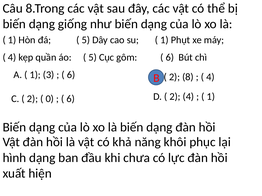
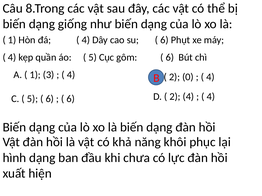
5: 5 -> 4 (86, 40)
1: 1 -> 6 (164, 40)
6: 6 -> 4 (71, 75)
8: 8 -> 0 (188, 77)
2: 2 -> 5 (32, 99)
0: 0 -> 6 (50, 99)
1: 1 -> 4 (211, 97)
